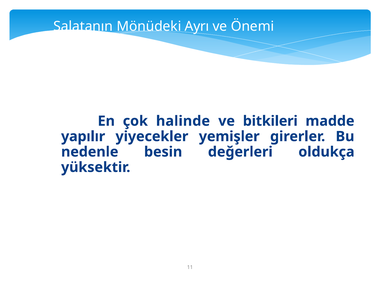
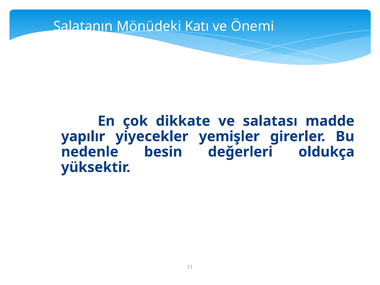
Ayrı: Ayrı -> Katı (197, 26)
halinde: halinde -> dikkate (183, 121)
bitkileri: bitkileri -> salatası (270, 121)
